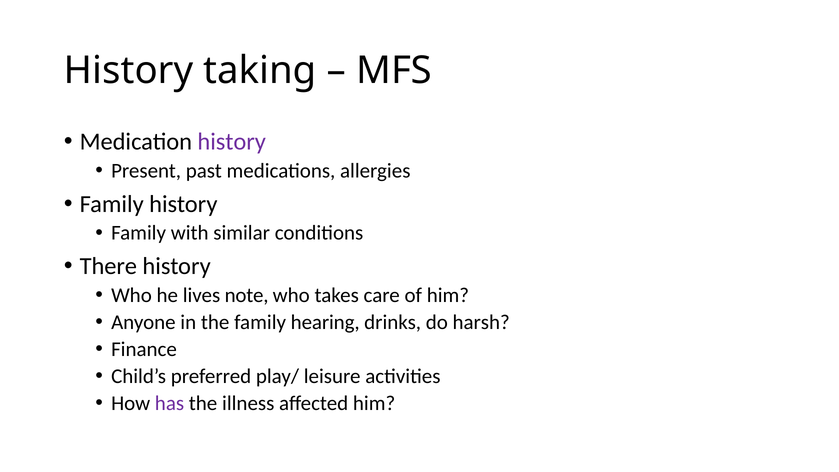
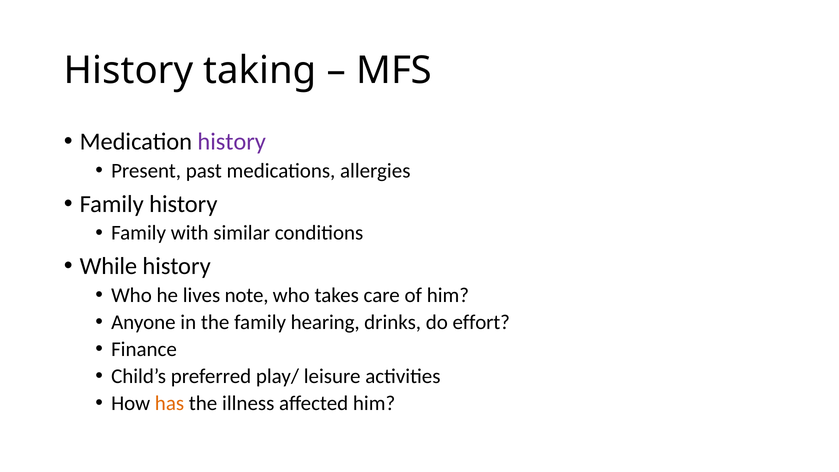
There: There -> While (108, 266)
harsh: harsh -> effort (481, 322)
has colour: purple -> orange (170, 403)
